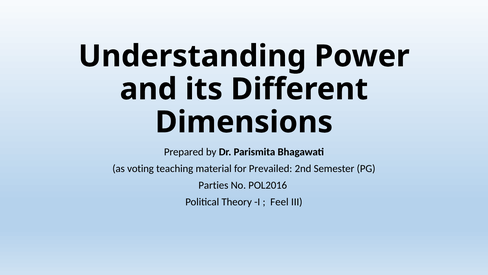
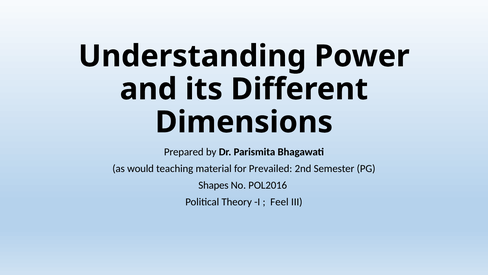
voting: voting -> would (141, 168)
Parties: Parties -> Shapes (213, 185)
